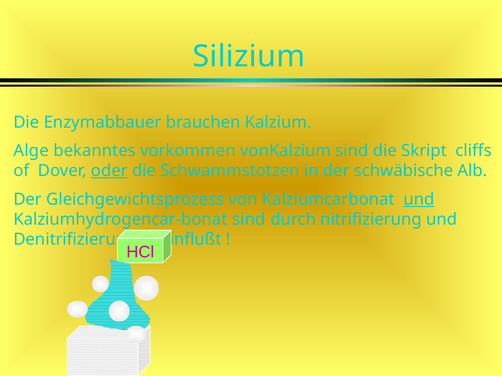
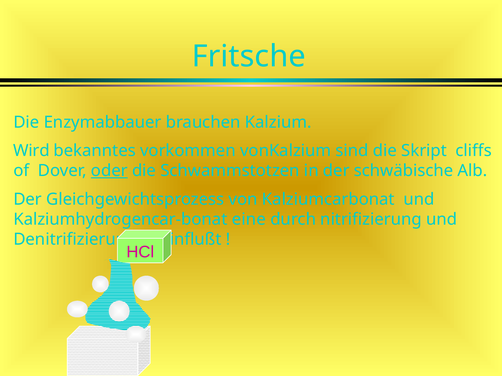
Silizium: Silizium -> Fritsche (249, 57)
Alge: Alge -> Wird (31, 151)
und underline: present -> none (419, 199)
Kalziumhydrogencar-bonat sind: sind -> eine (249, 220)
